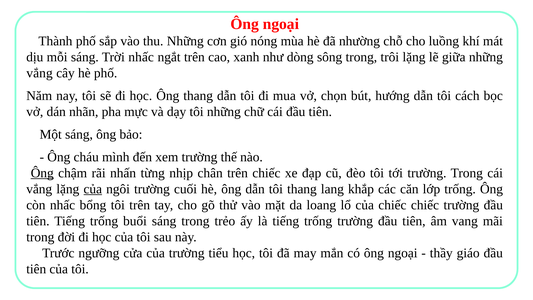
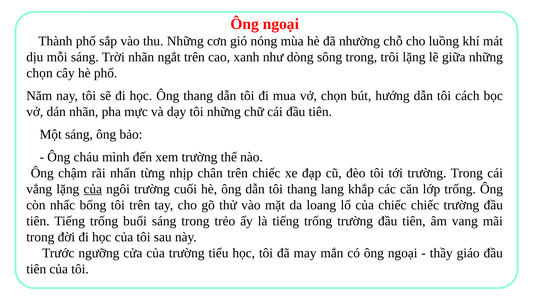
Trời nhấc: nhấc -> nhãn (141, 57)
vắng: vắng -> chọn (40, 73)
Ông underline: present -> none (42, 173)
